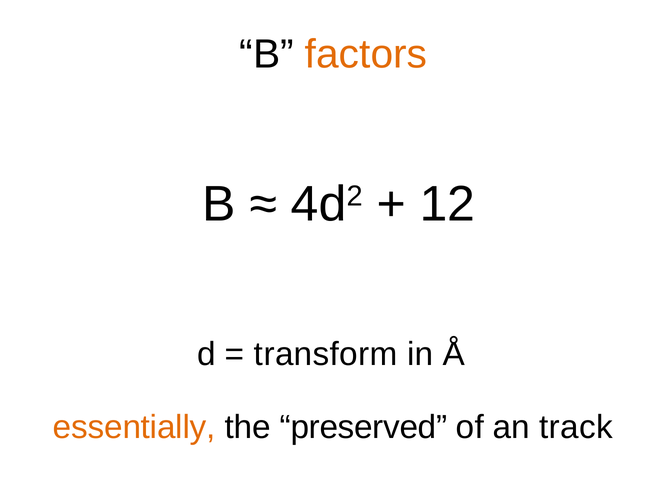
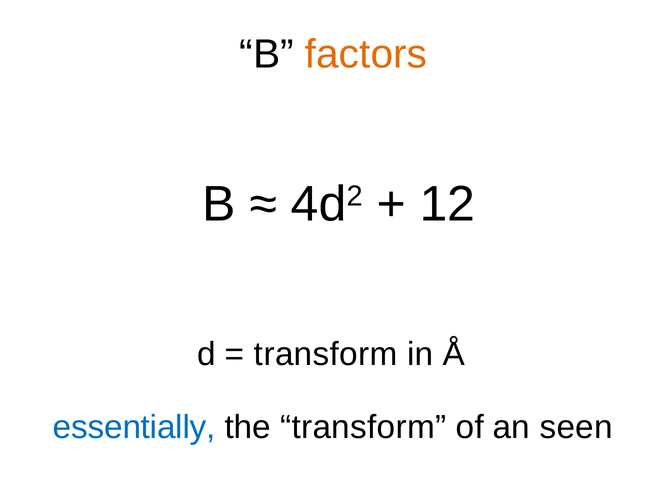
essentially colour: orange -> blue (134, 427)
the preserved: preserved -> transform (363, 427)
track: track -> seen (576, 427)
